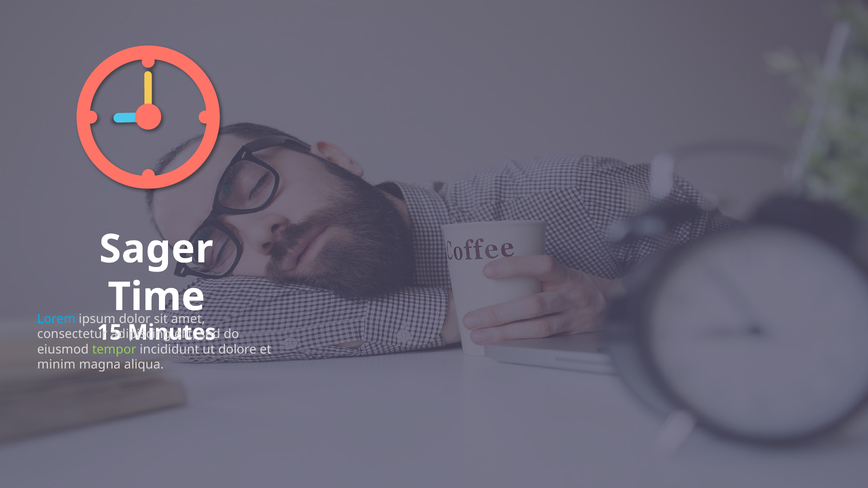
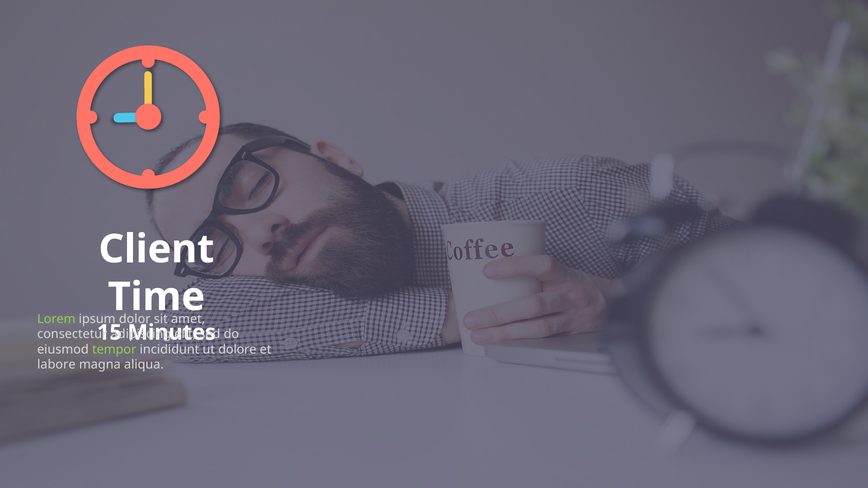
Sager: Sager -> Client (156, 249)
Lorem colour: light blue -> light green (56, 319)
minim: minim -> labore (56, 365)
